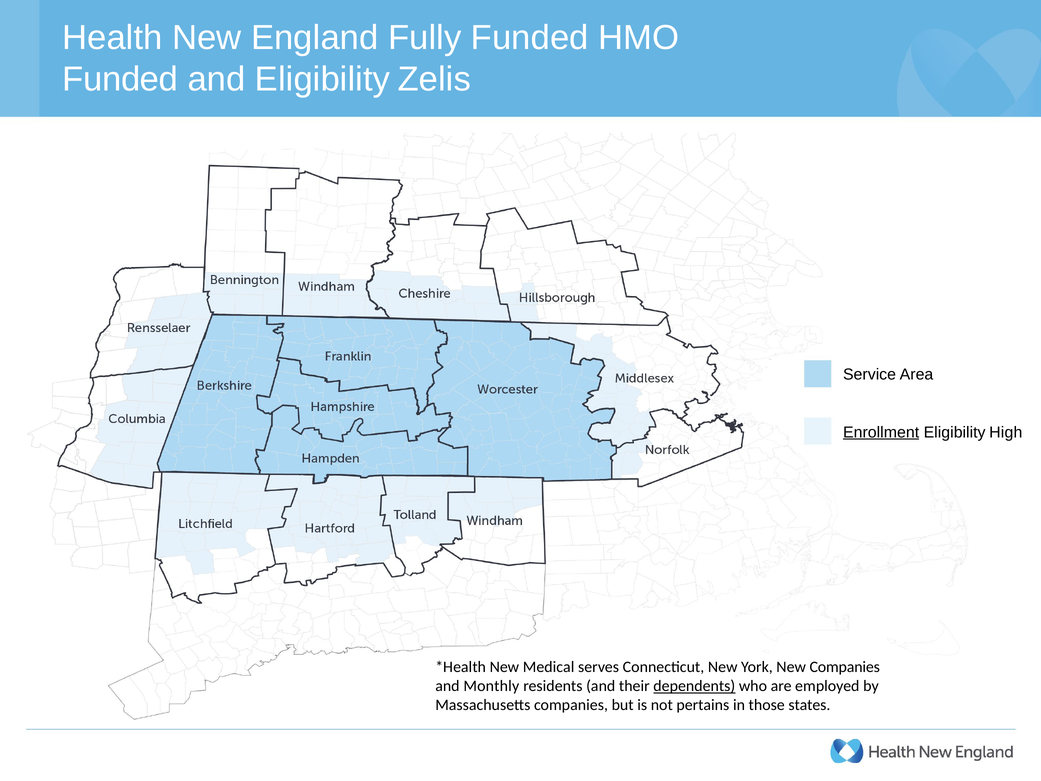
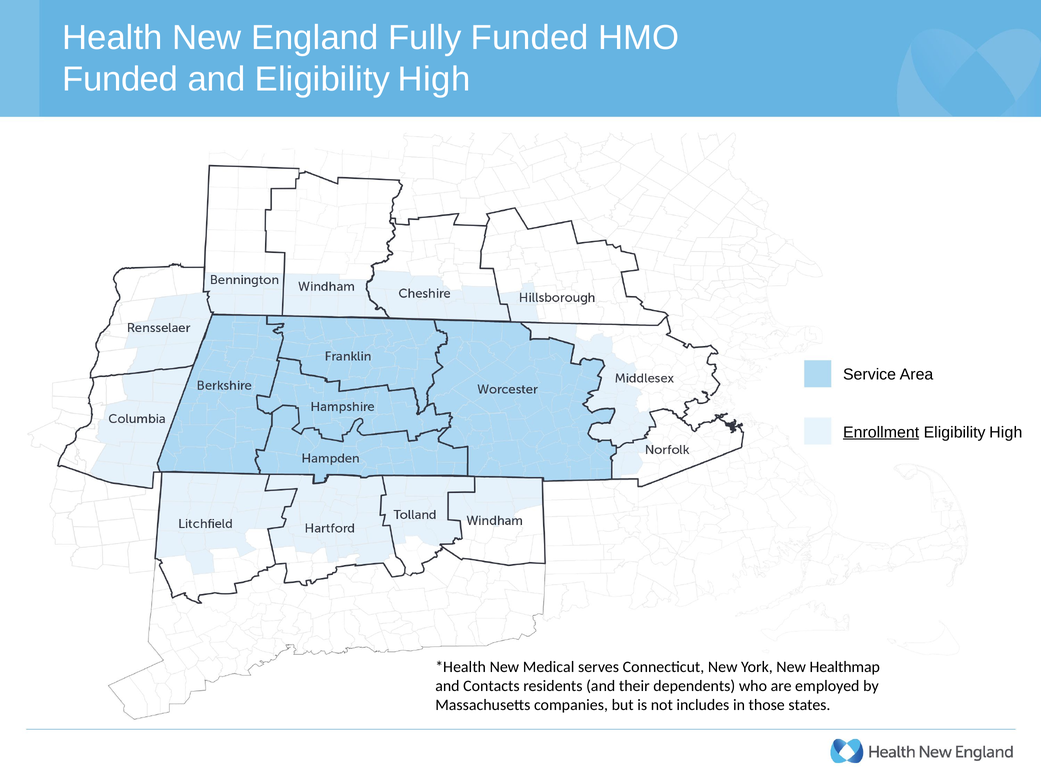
and Eligibility Zelis: Zelis -> High (434, 79)
New Companies: Companies -> Healthmap (845, 667)
Monthly: Monthly -> Contacts (491, 686)
dependents underline: present -> none (694, 686)
pertains: pertains -> includes (703, 705)
